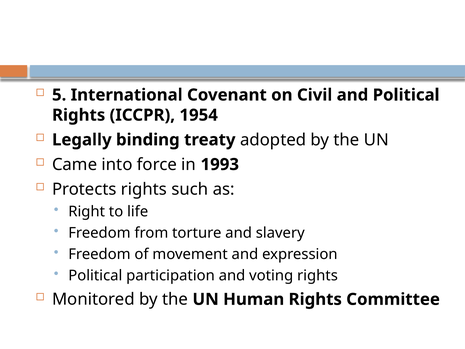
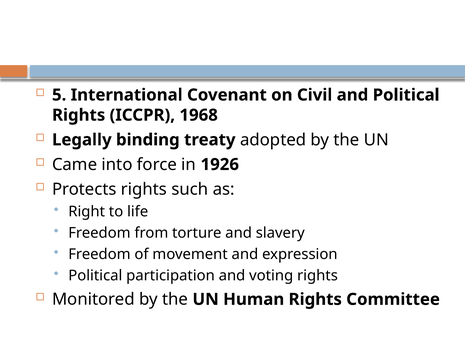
1954: 1954 -> 1968 (199, 115)
1993: 1993 -> 1926 (220, 164)
